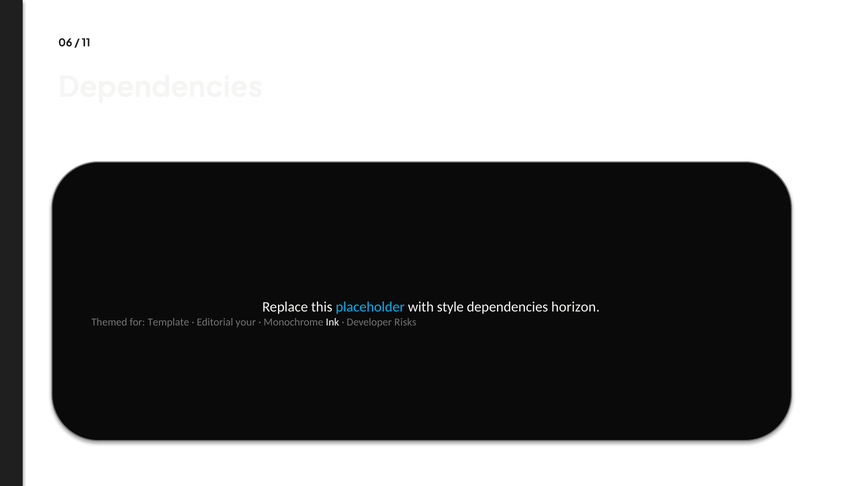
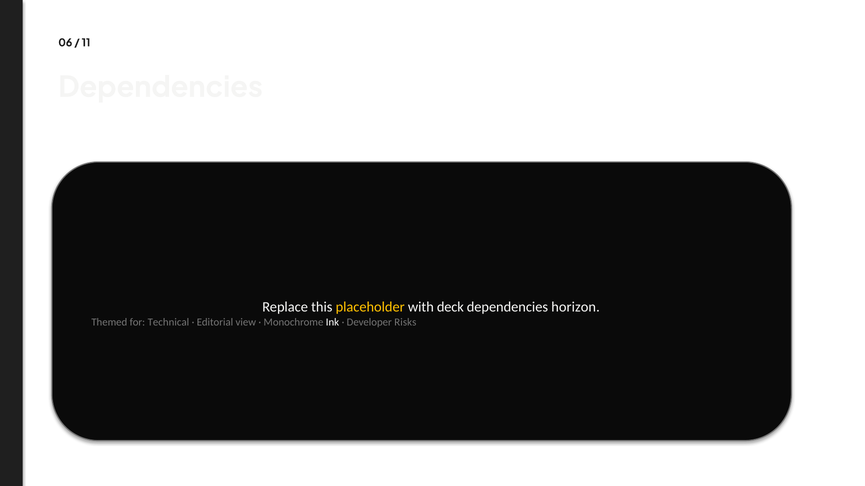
placeholder colour: light blue -> yellow (370, 308)
style: style -> deck (450, 308)
Template: Template -> Technical (168, 322)
your: your -> view (246, 322)
